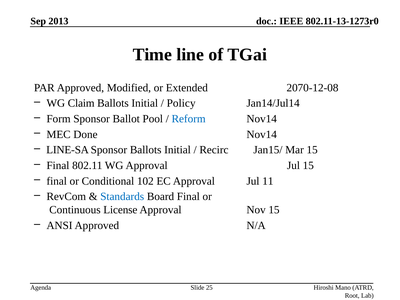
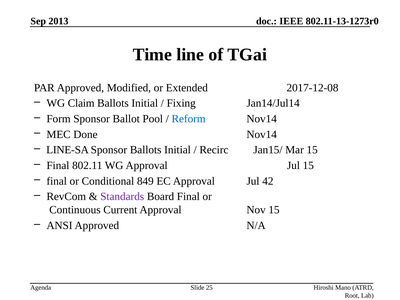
2070-12-08: 2070-12-08 -> 2017-12-08 (312, 88)
Policy: Policy -> Fixing (181, 103)
102: 102 -> 849 (145, 181)
11: 11 -> 42 (268, 181)
Standards colour: blue -> purple (122, 197)
License: License -> Current (120, 210)
